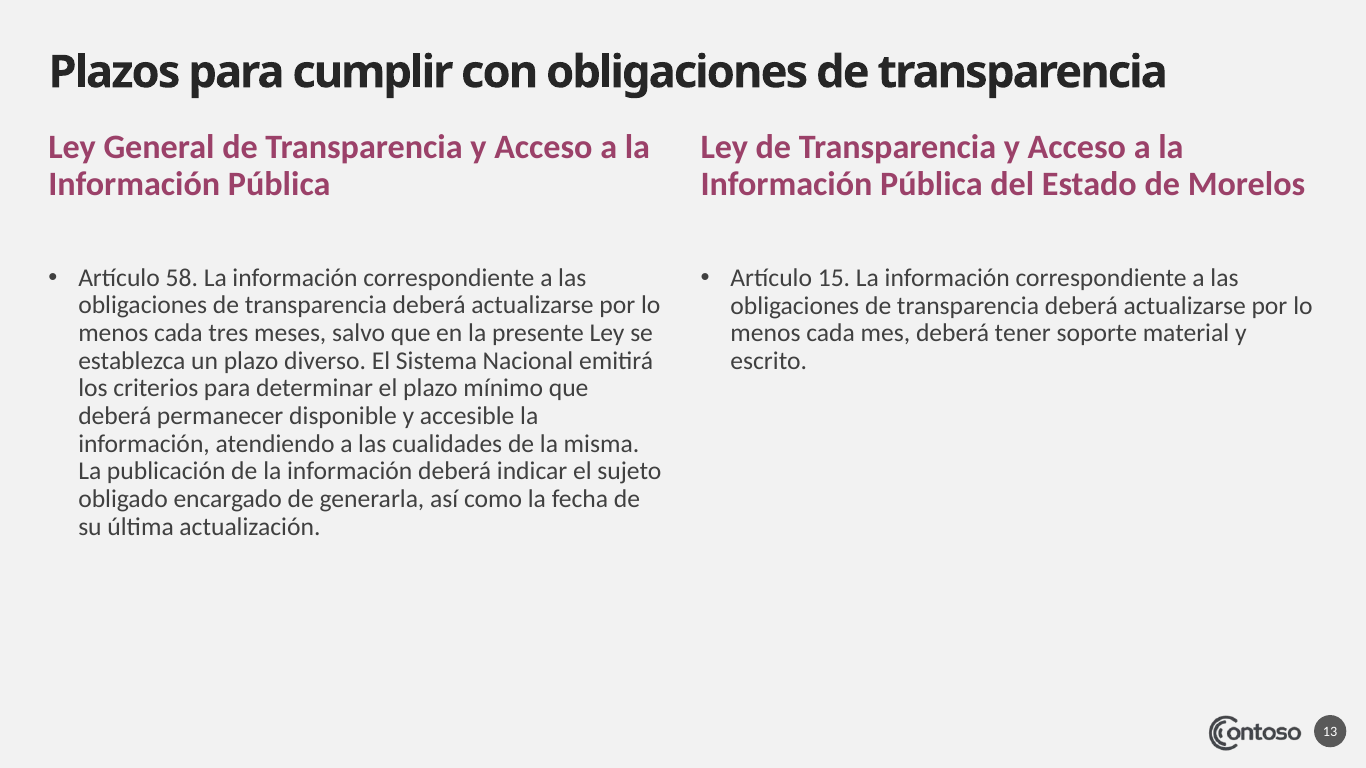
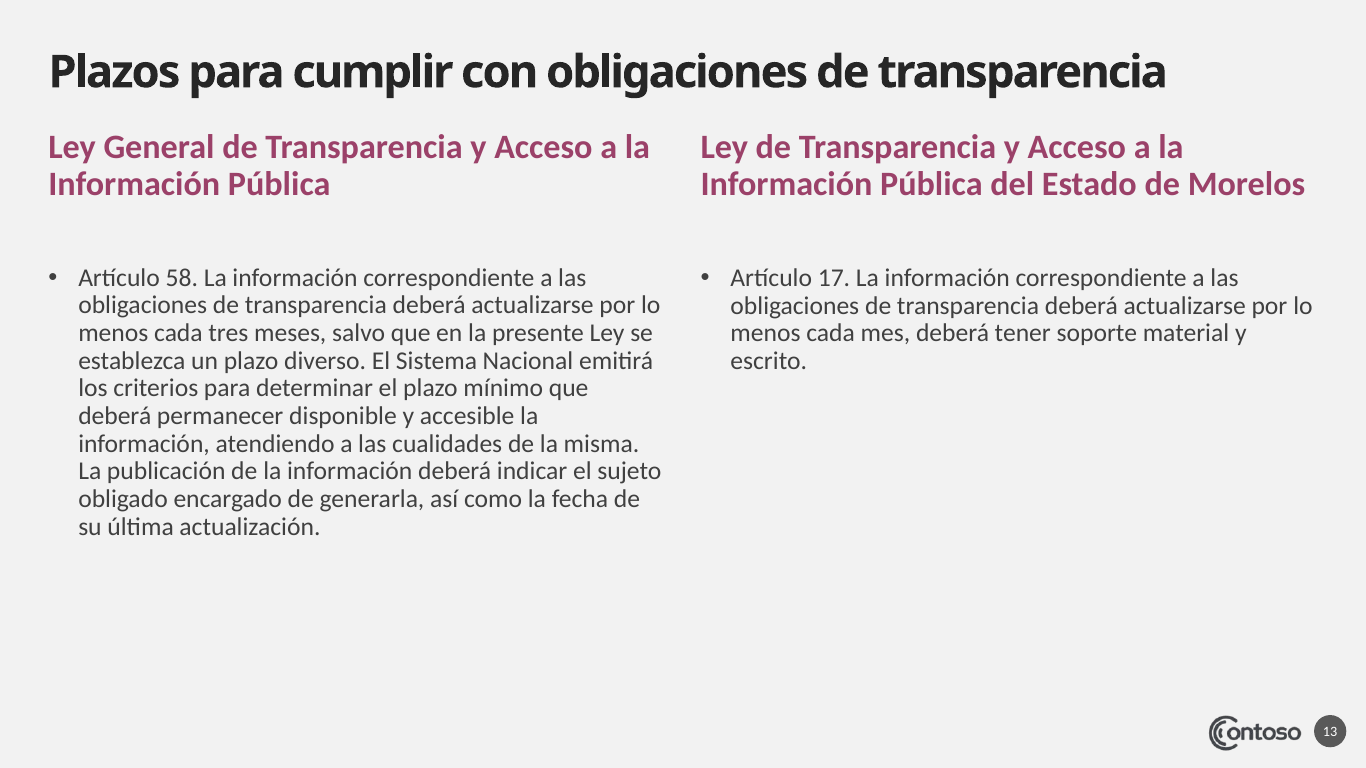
15: 15 -> 17 (834, 278)
